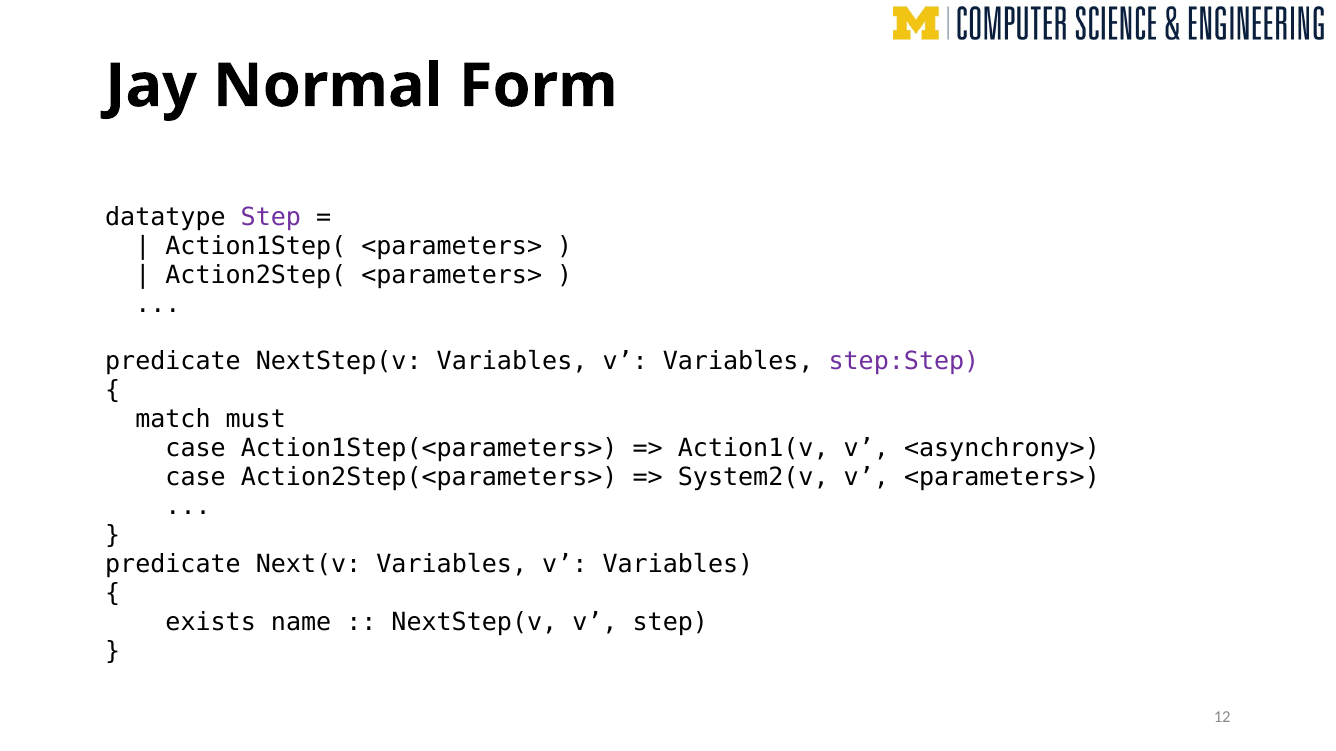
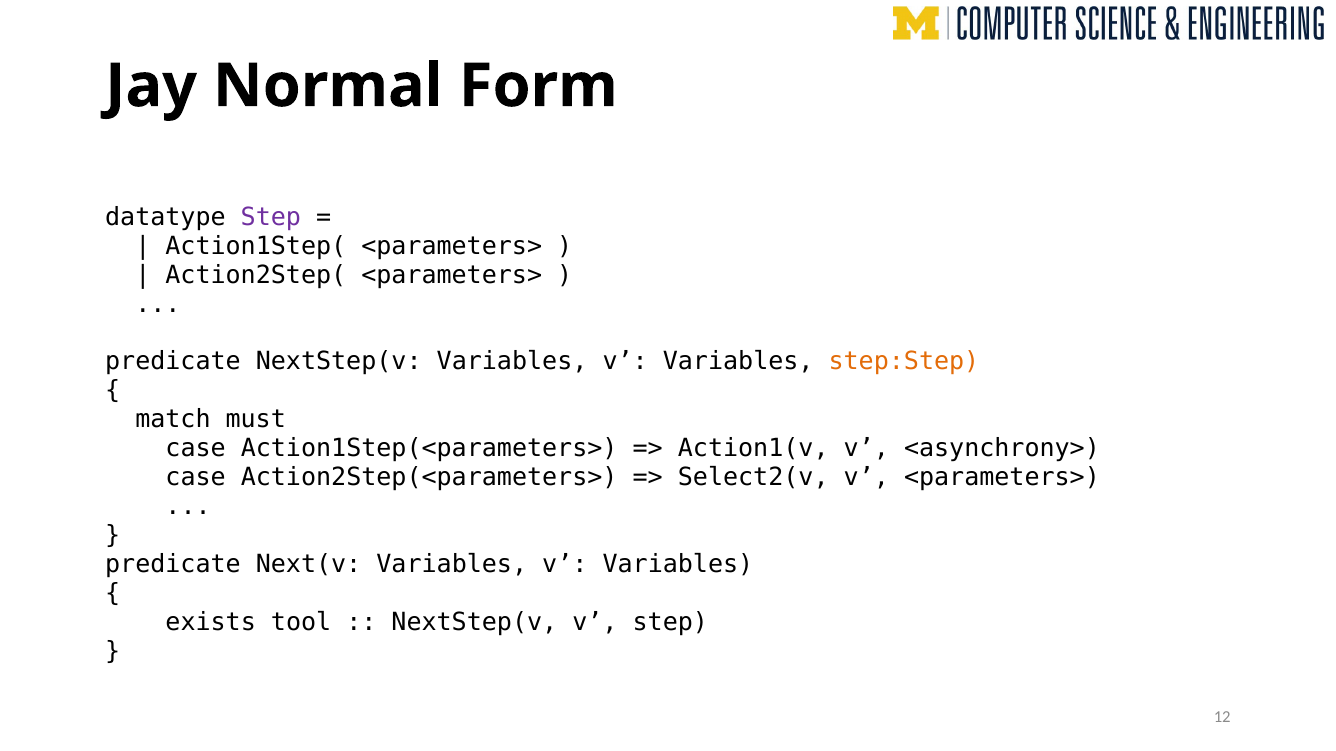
step:Step colour: purple -> orange (904, 362)
System2(v: System2(v -> Select2(v (753, 478)
name: name -> tool (301, 623)
